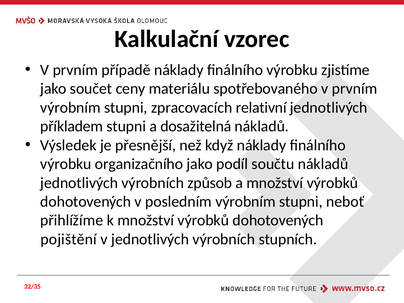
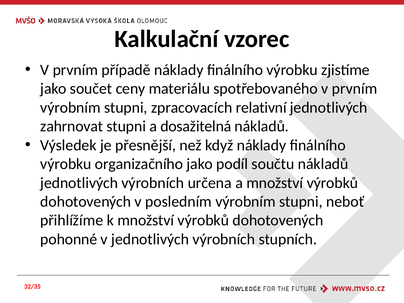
příkladem: příkladem -> zahrnovat (72, 126)
způsob: způsob -> určena (210, 183)
pojištění: pojištění -> pohonné (69, 239)
